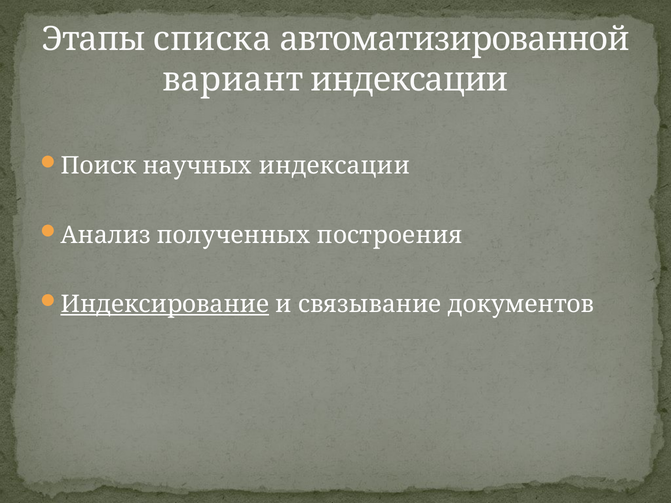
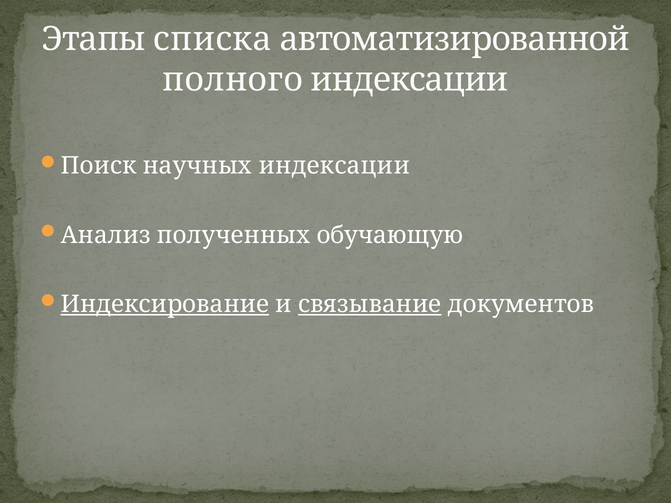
вариант: вариант -> полного (233, 80)
построения: построения -> обучающую (390, 235)
связывание underline: none -> present (370, 305)
